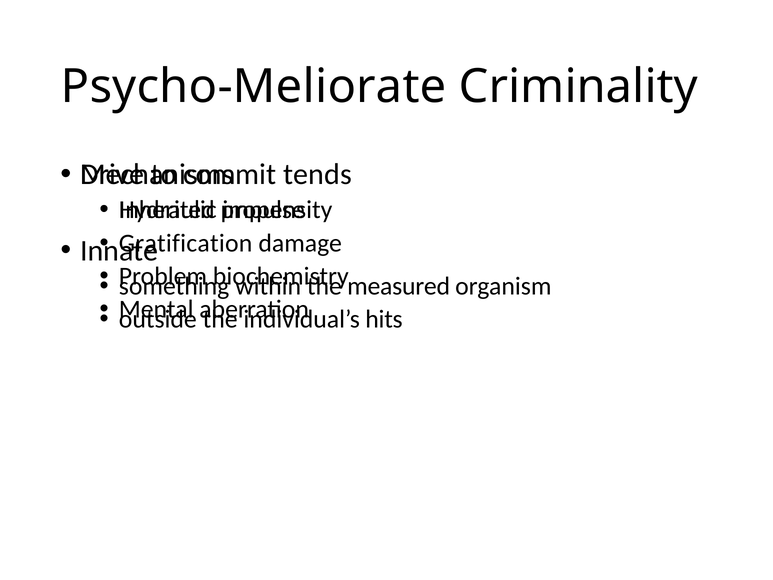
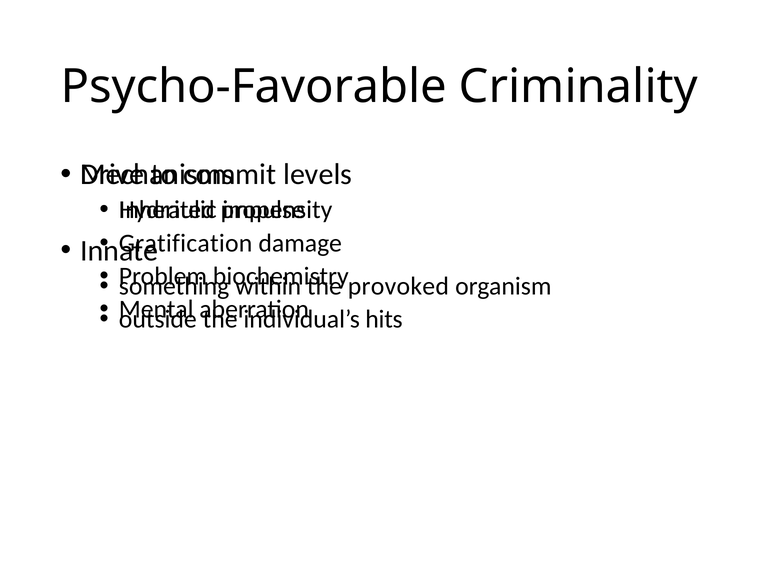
Psycho-Meliorate: Psycho-Meliorate -> Psycho-Favorable (254, 87)
tends: tends -> levels (318, 174)
measured: measured -> provoked (398, 286)
